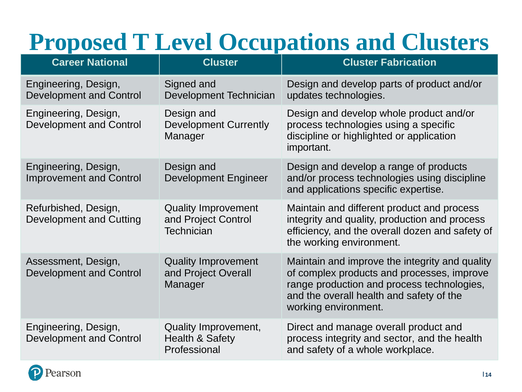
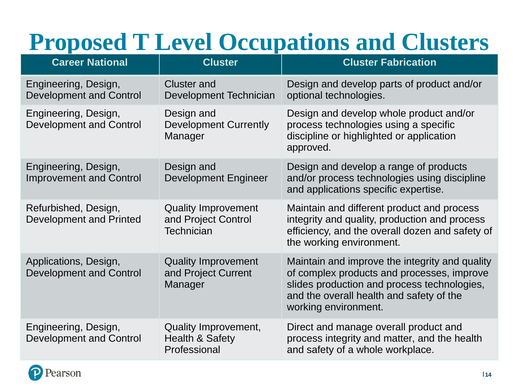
Signed: Signed -> Cluster (180, 84)
updates: updates -> optional (305, 95)
important: important -> approved (309, 147)
Cutting: Cutting -> Printed (125, 219)
Assessment: Assessment -> Applications (55, 261)
Project Overall: Overall -> Current (235, 273)
range: range -> slides (300, 284)
sector: sector -> matter (399, 338)
